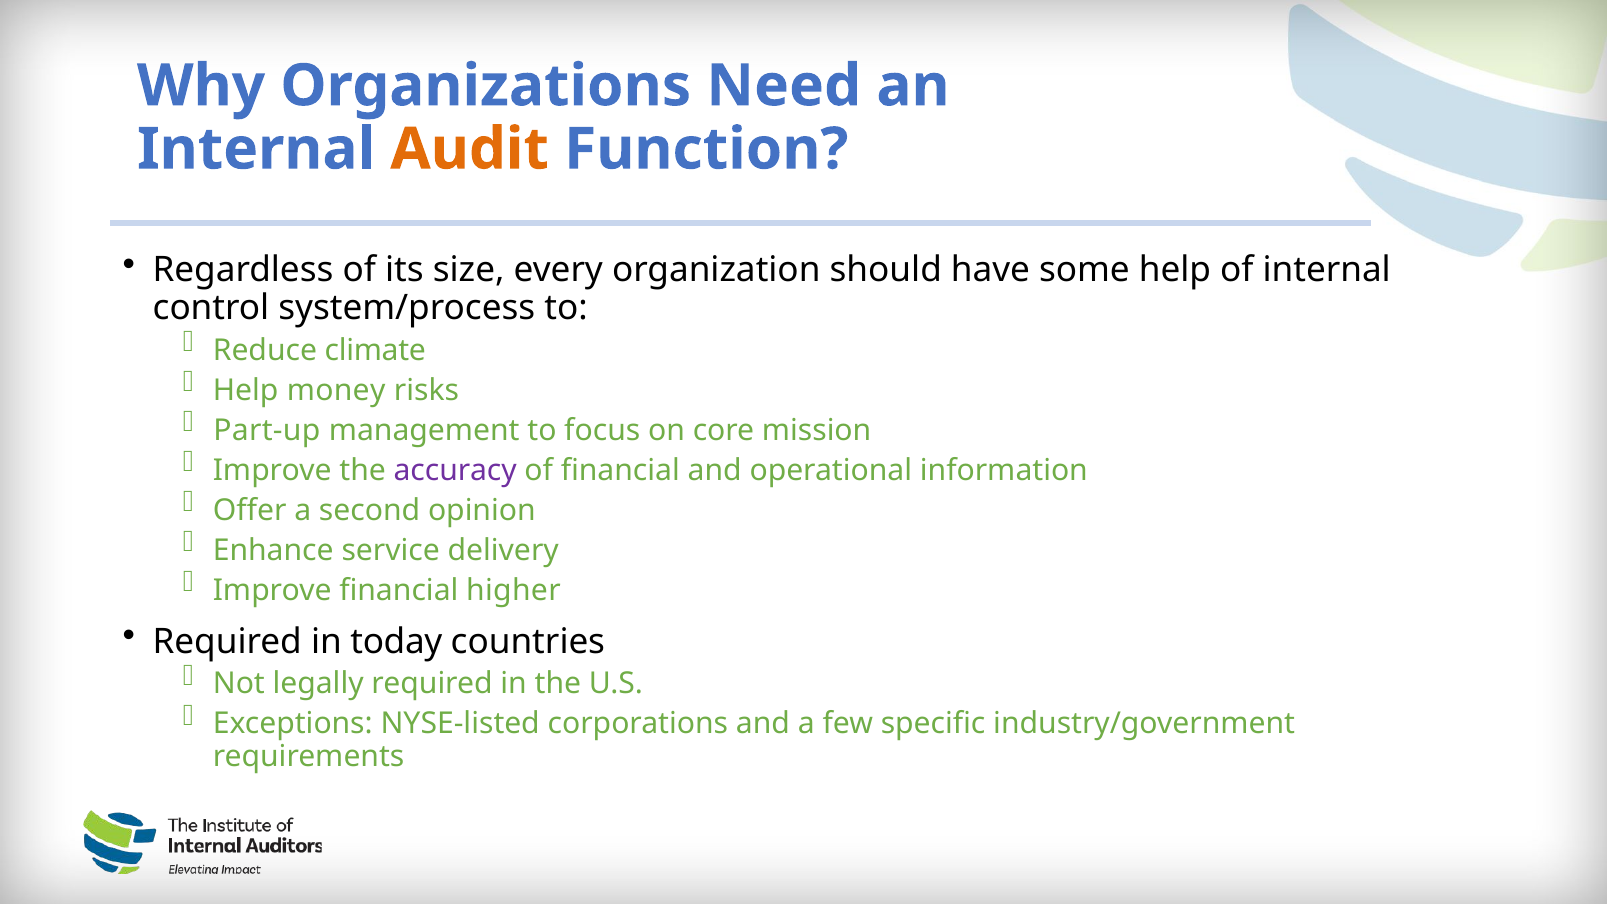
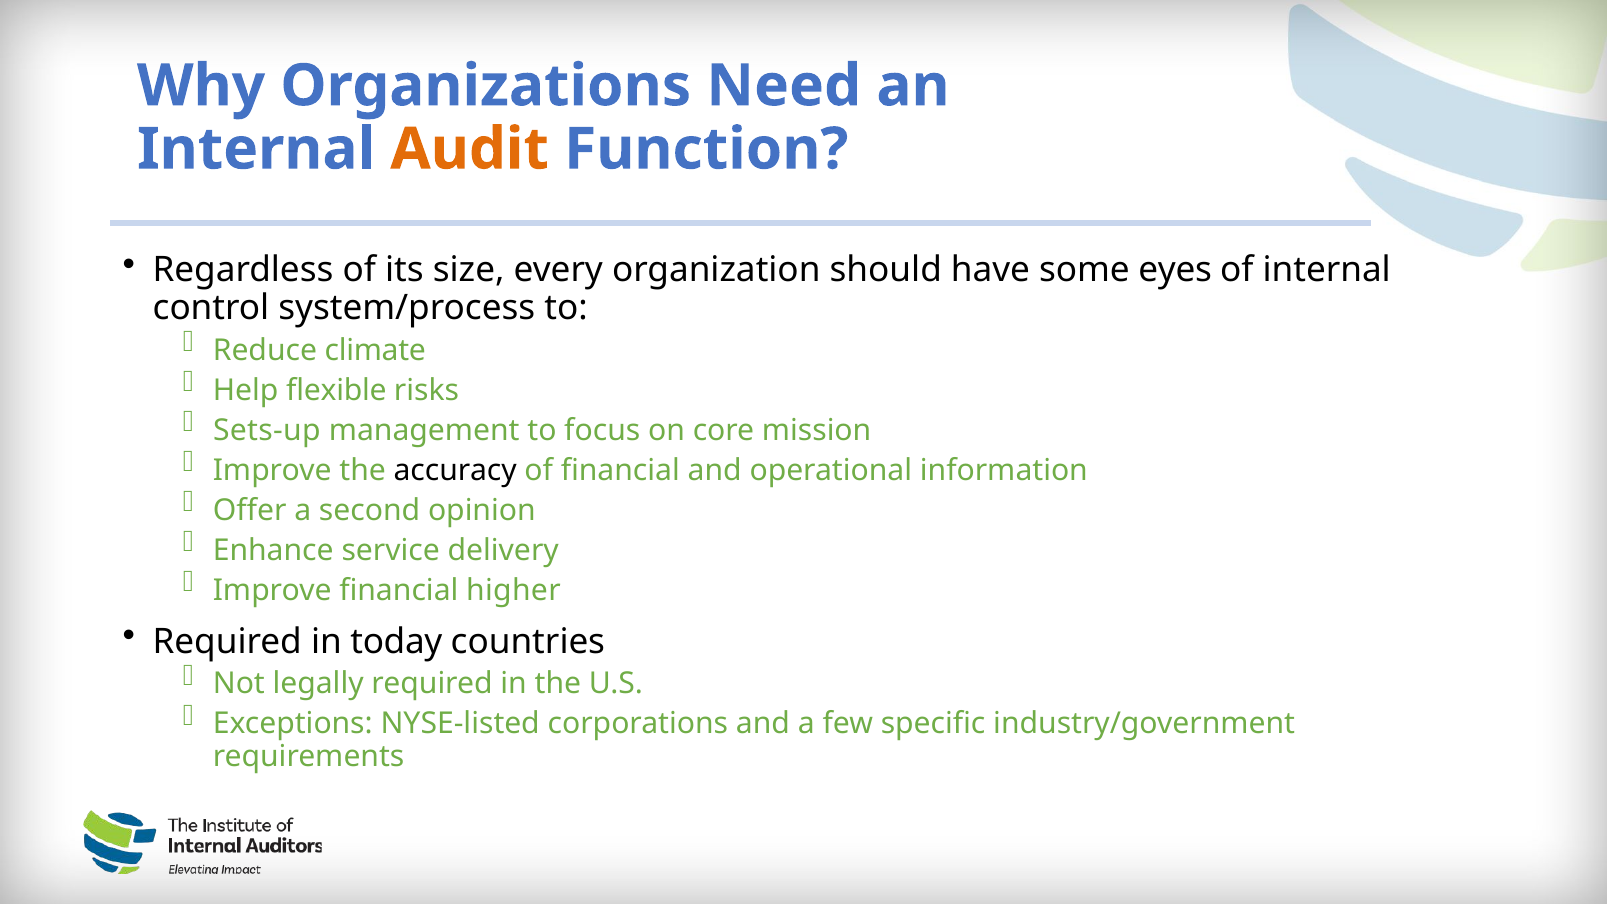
some help: help -> eyes (1175, 270)
money: money -> flexible (336, 390)
Part-up: Part-up -> Sets-up (267, 430)
accuracy colour: purple -> black (455, 470)
